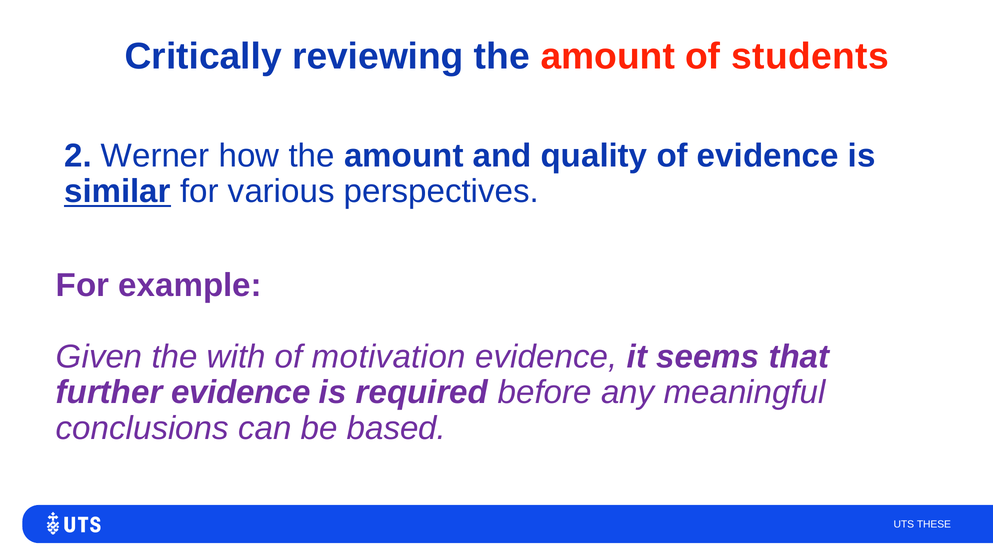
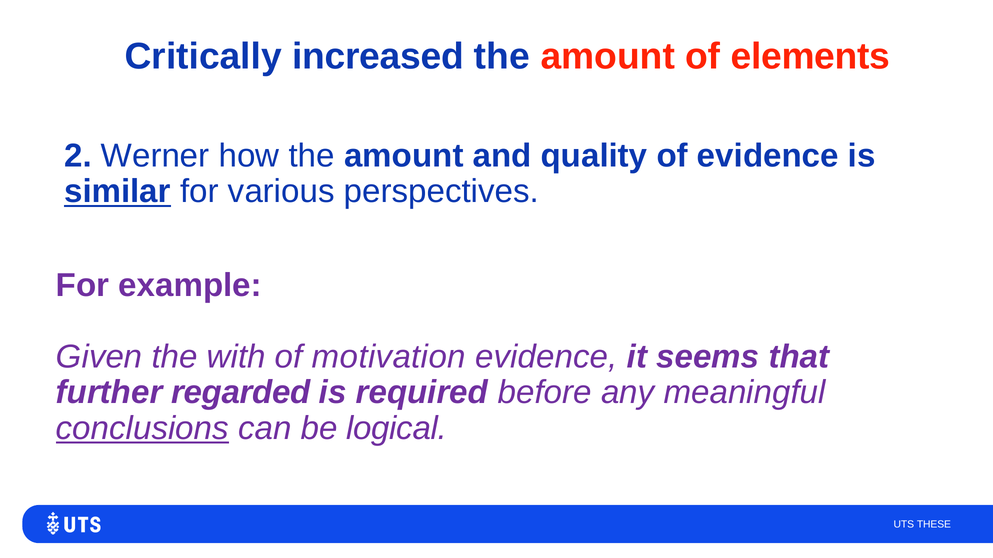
reviewing: reviewing -> increased (378, 56)
students: students -> elements (810, 56)
further evidence: evidence -> regarded (241, 393)
conclusions underline: none -> present (142, 429)
based: based -> logical (397, 429)
